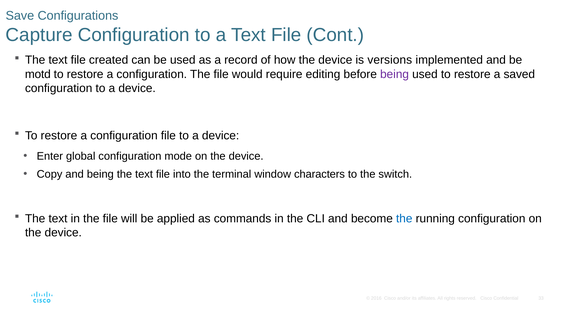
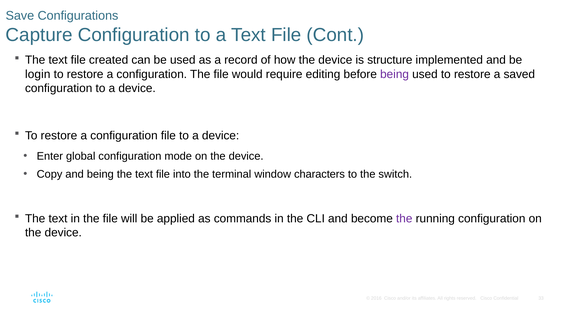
versions: versions -> structure (390, 60)
motd: motd -> login (38, 74)
the colour: blue -> purple (404, 218)
